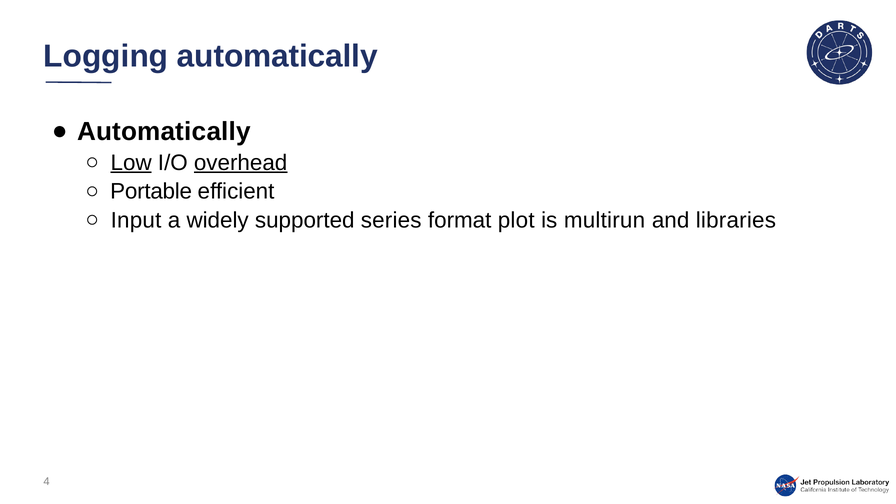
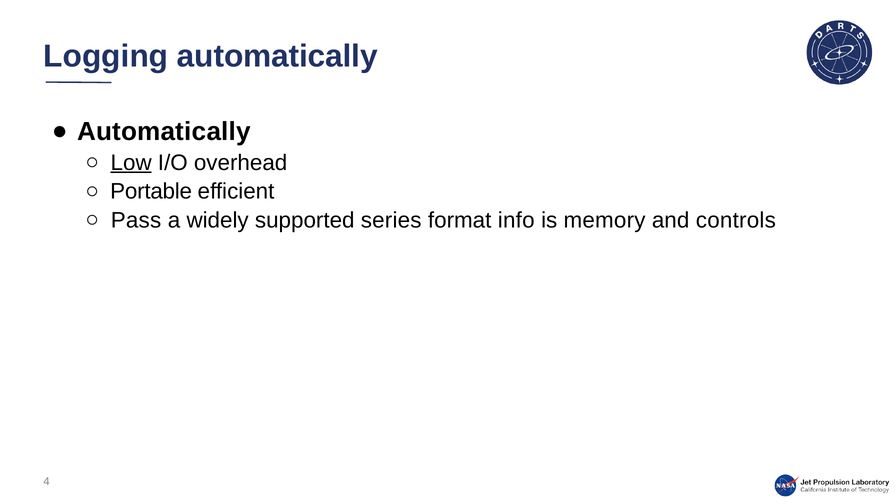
overhead underline: present -> none (241, 163)
Input: Input -> Pass (136, 220)
plot: plot -> info (516, 220)
multirun: multirun -> memory (605, 220)
libraries: libraries -> controls (736, 220)
